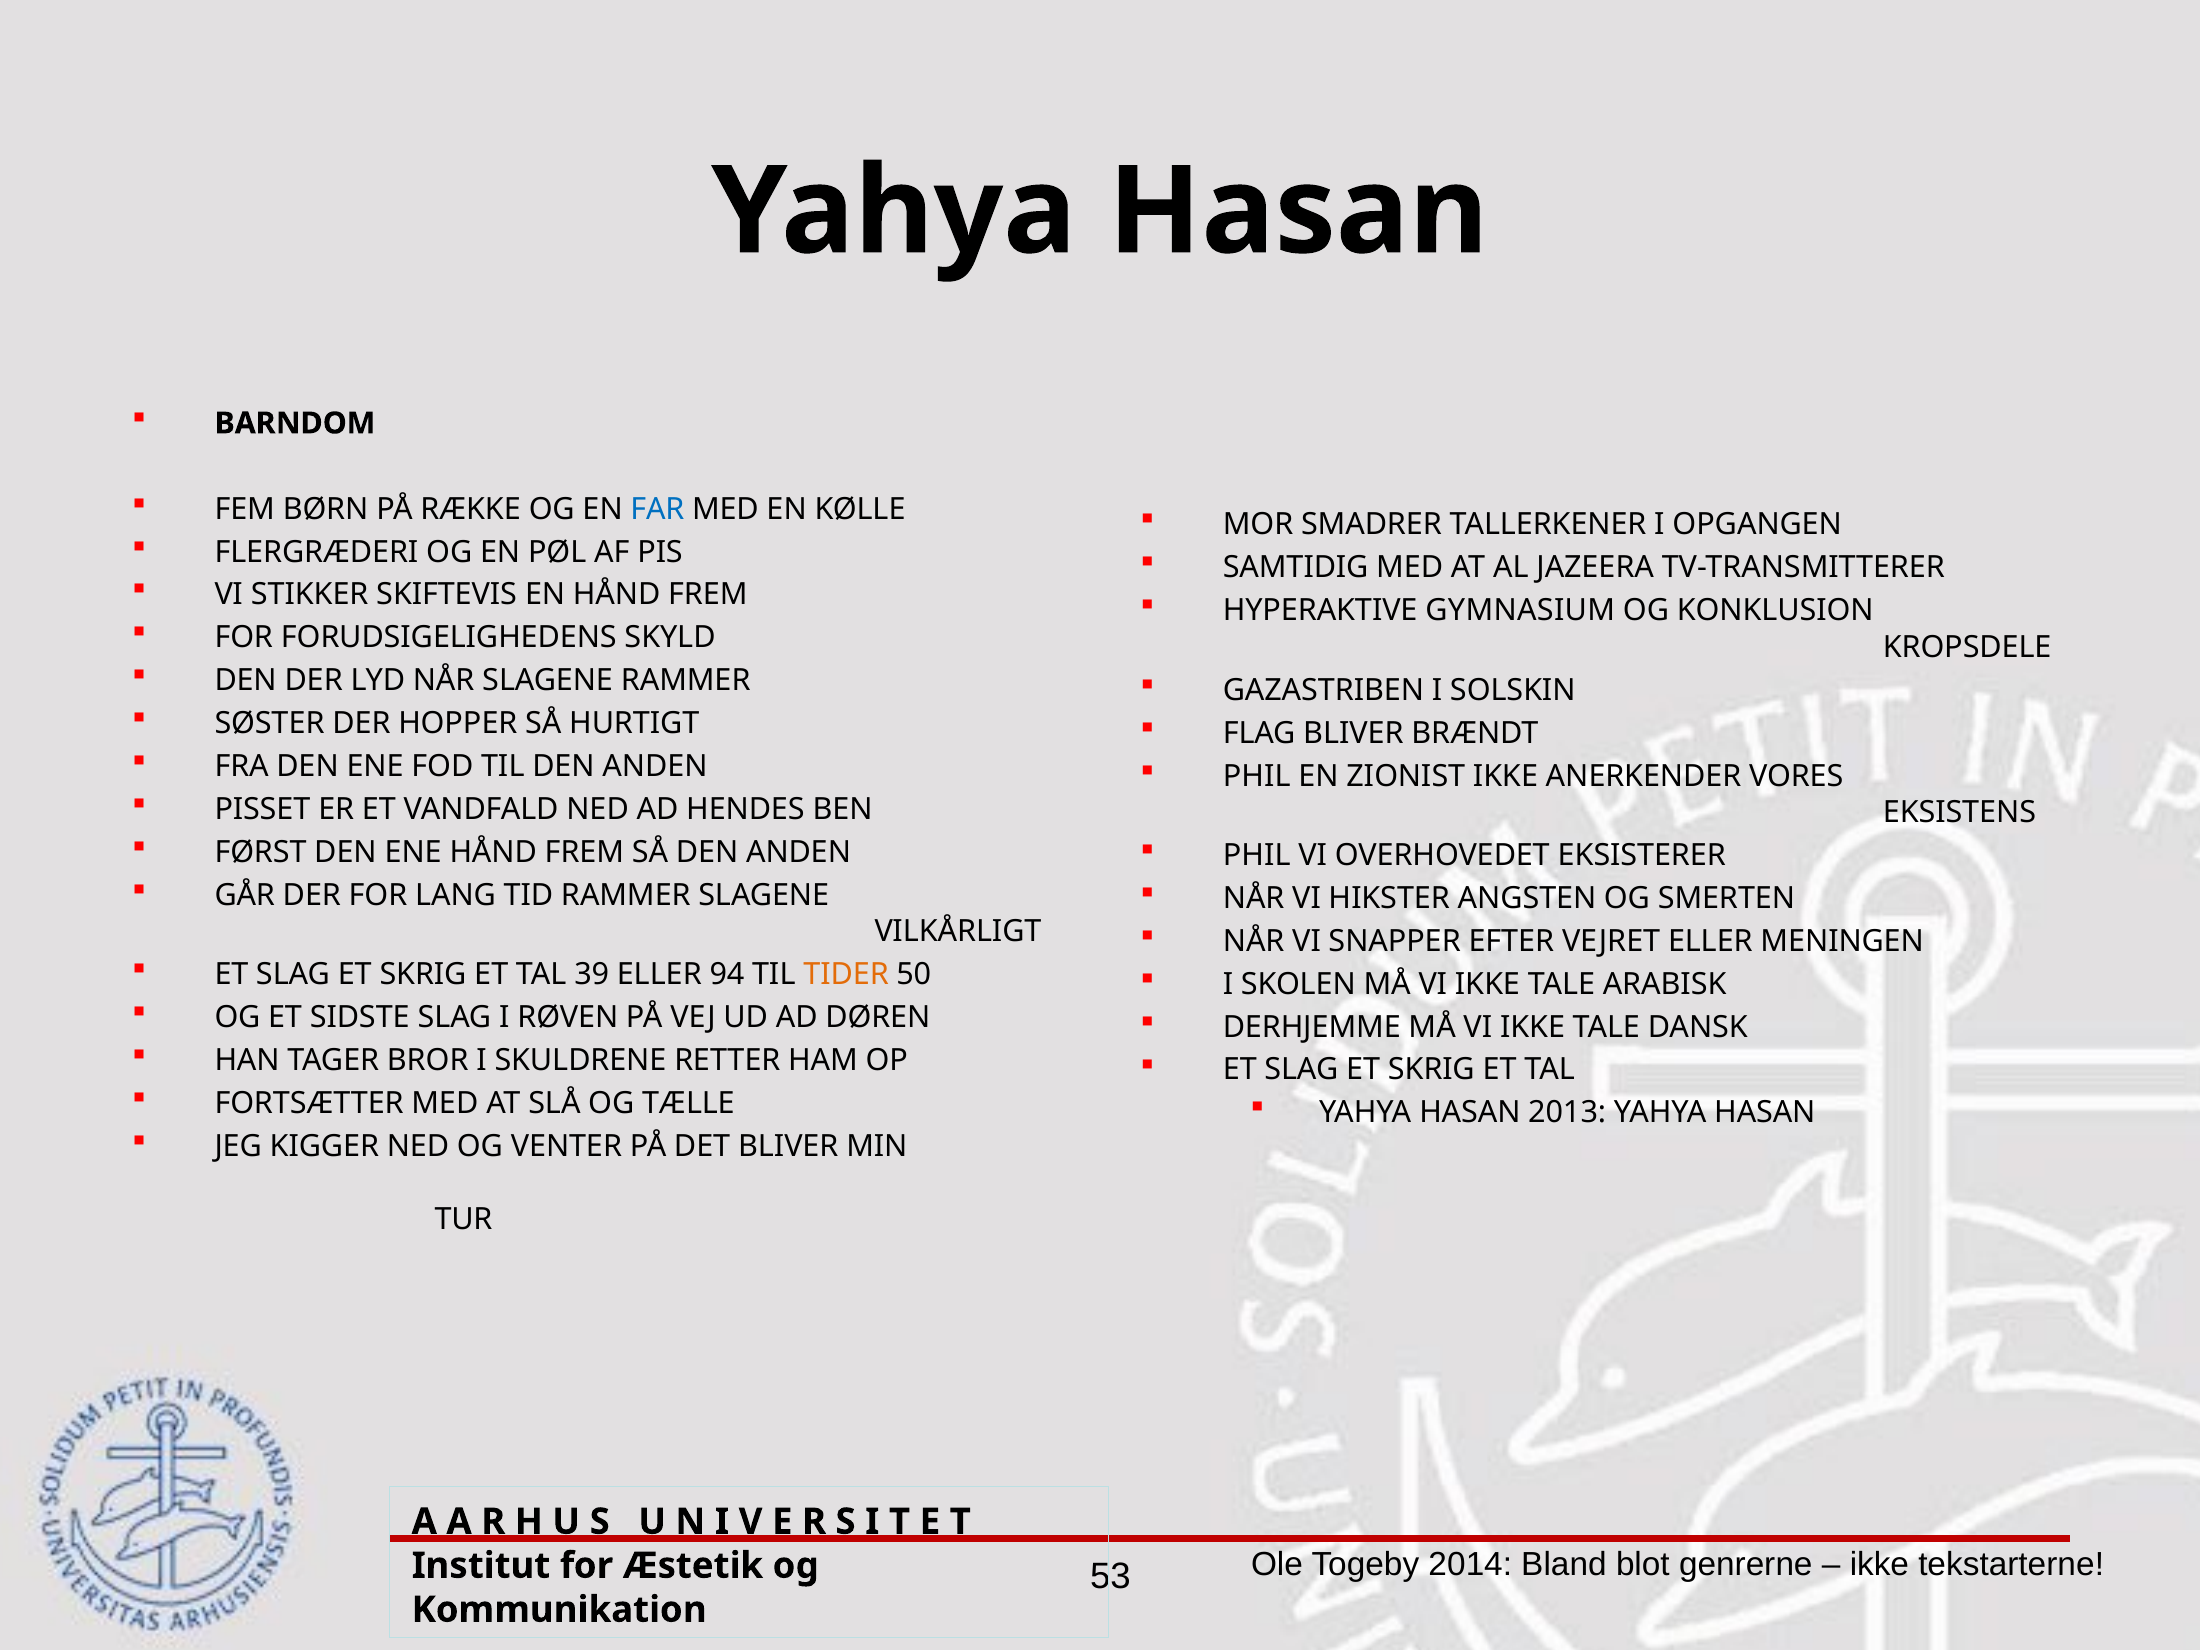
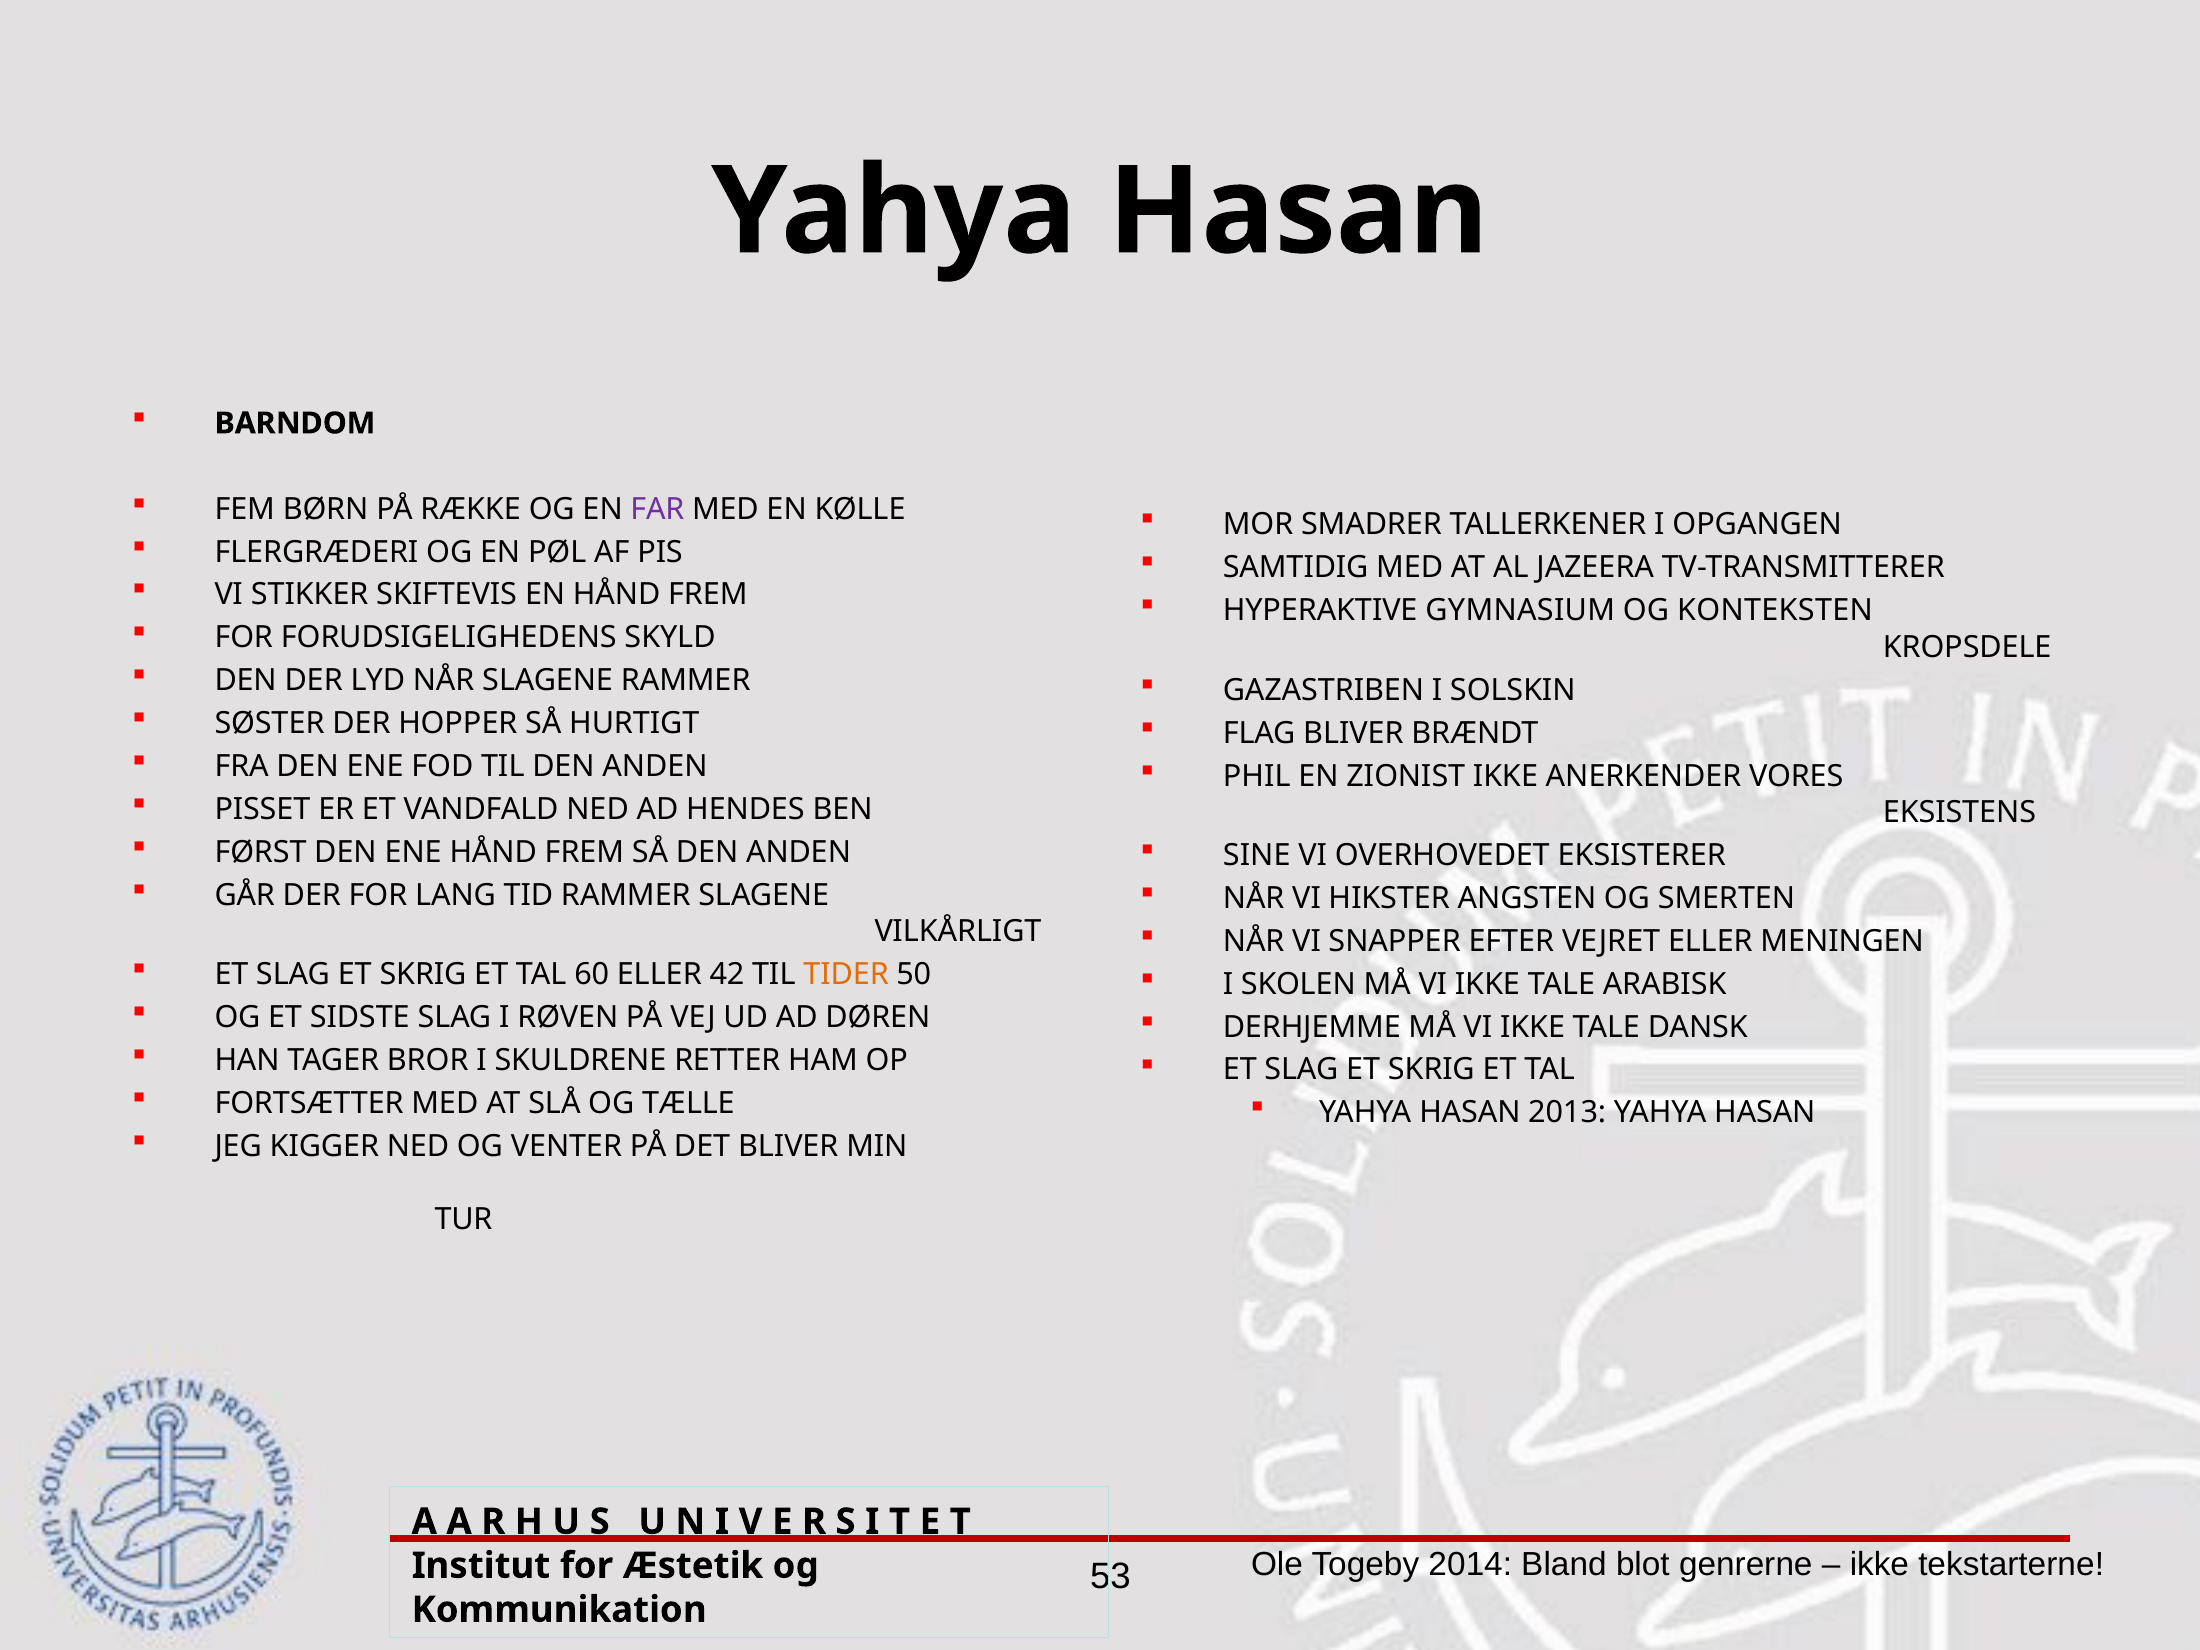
FAR colour: blue -> purple (657, 509)
KONKLUSION: KONKLUSION -> KONTEKSTEN (1775, 611)
PHIL: PHIL -> SINE (1257, 856)
39: 39 -> 60 (592, 975)
94: 94 -> 42 (727, 975)
